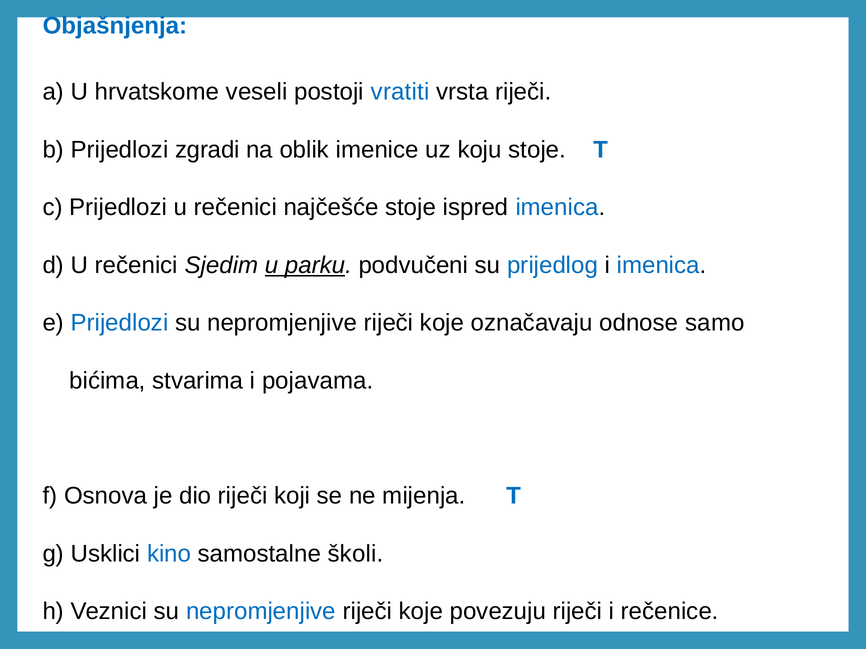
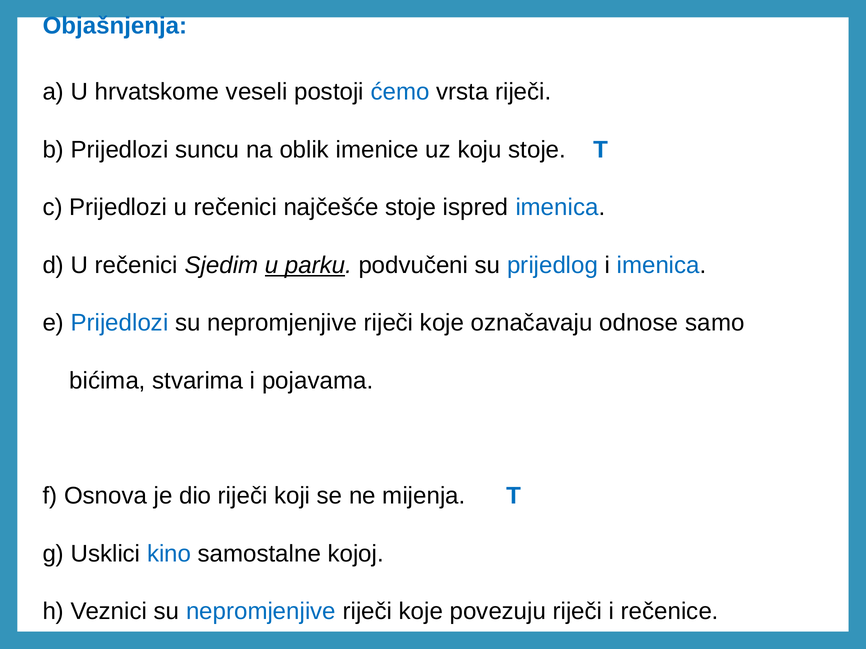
vratiti: vratiti -> ćemo (400, 92)
zgradi: zgradi -> suncu (207, 150)
školi: školi -> kojoj (356, 554)
